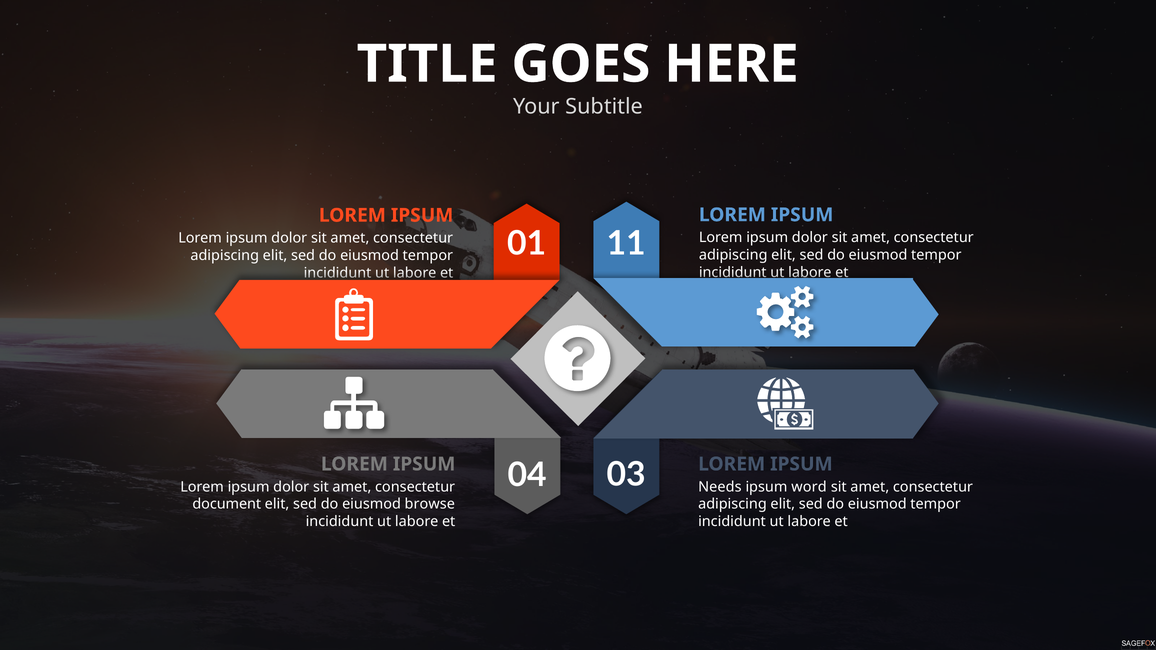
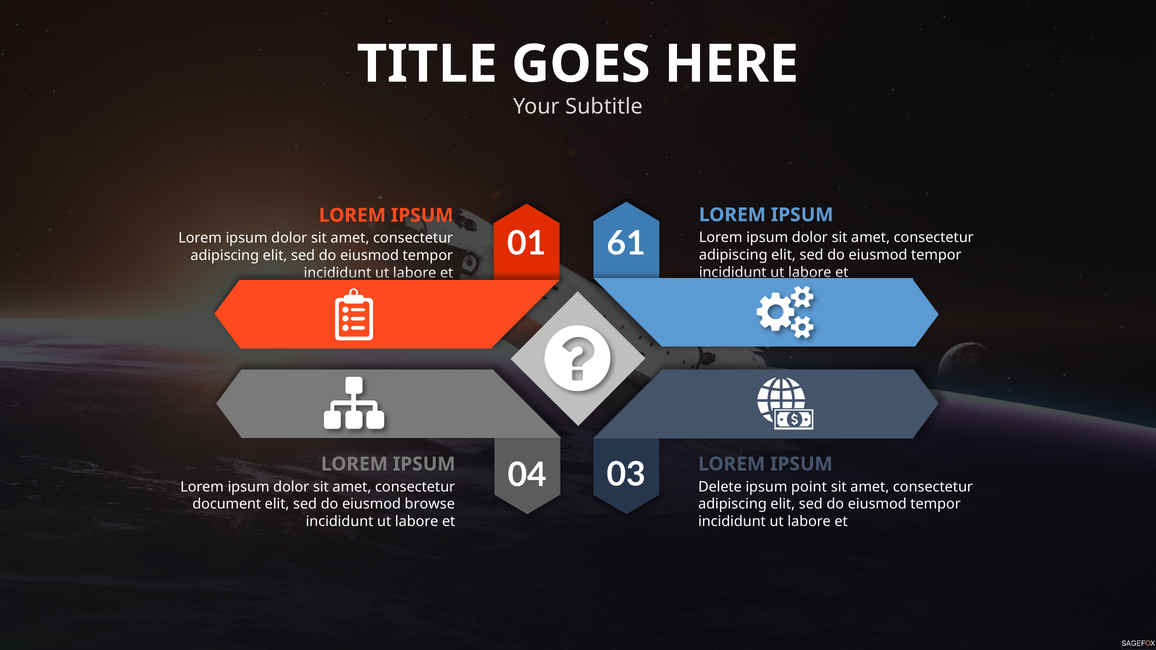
11: 11 -> 61 (626, 244)
Needs: Needs -> Delete (720, 487)
word: word -> point (809, 487)
